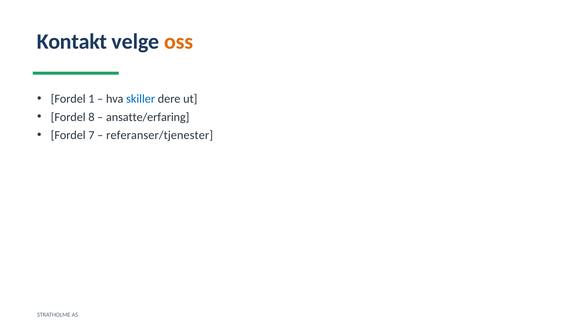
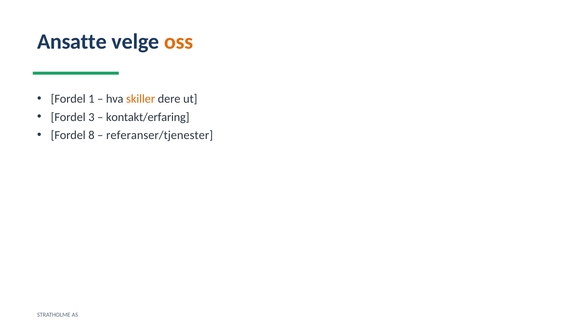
Kontakt: Kontakt -> Ansatte (72, 42)
skiller colour: blue -> orange (141, 99)
8: 8 -> 3 (91, 117)
ansatte/erfaring: ansatte/erfaring -> kontakt/erfaring (148, 117)
7: 7 -> 8 (91, 135)
